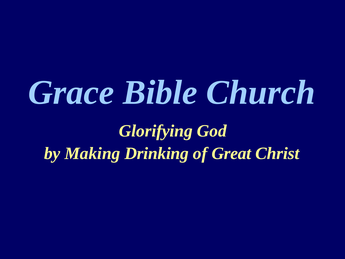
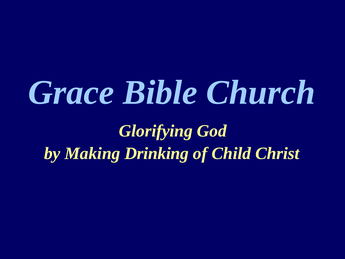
Great: Great -> Child (231, 153)
